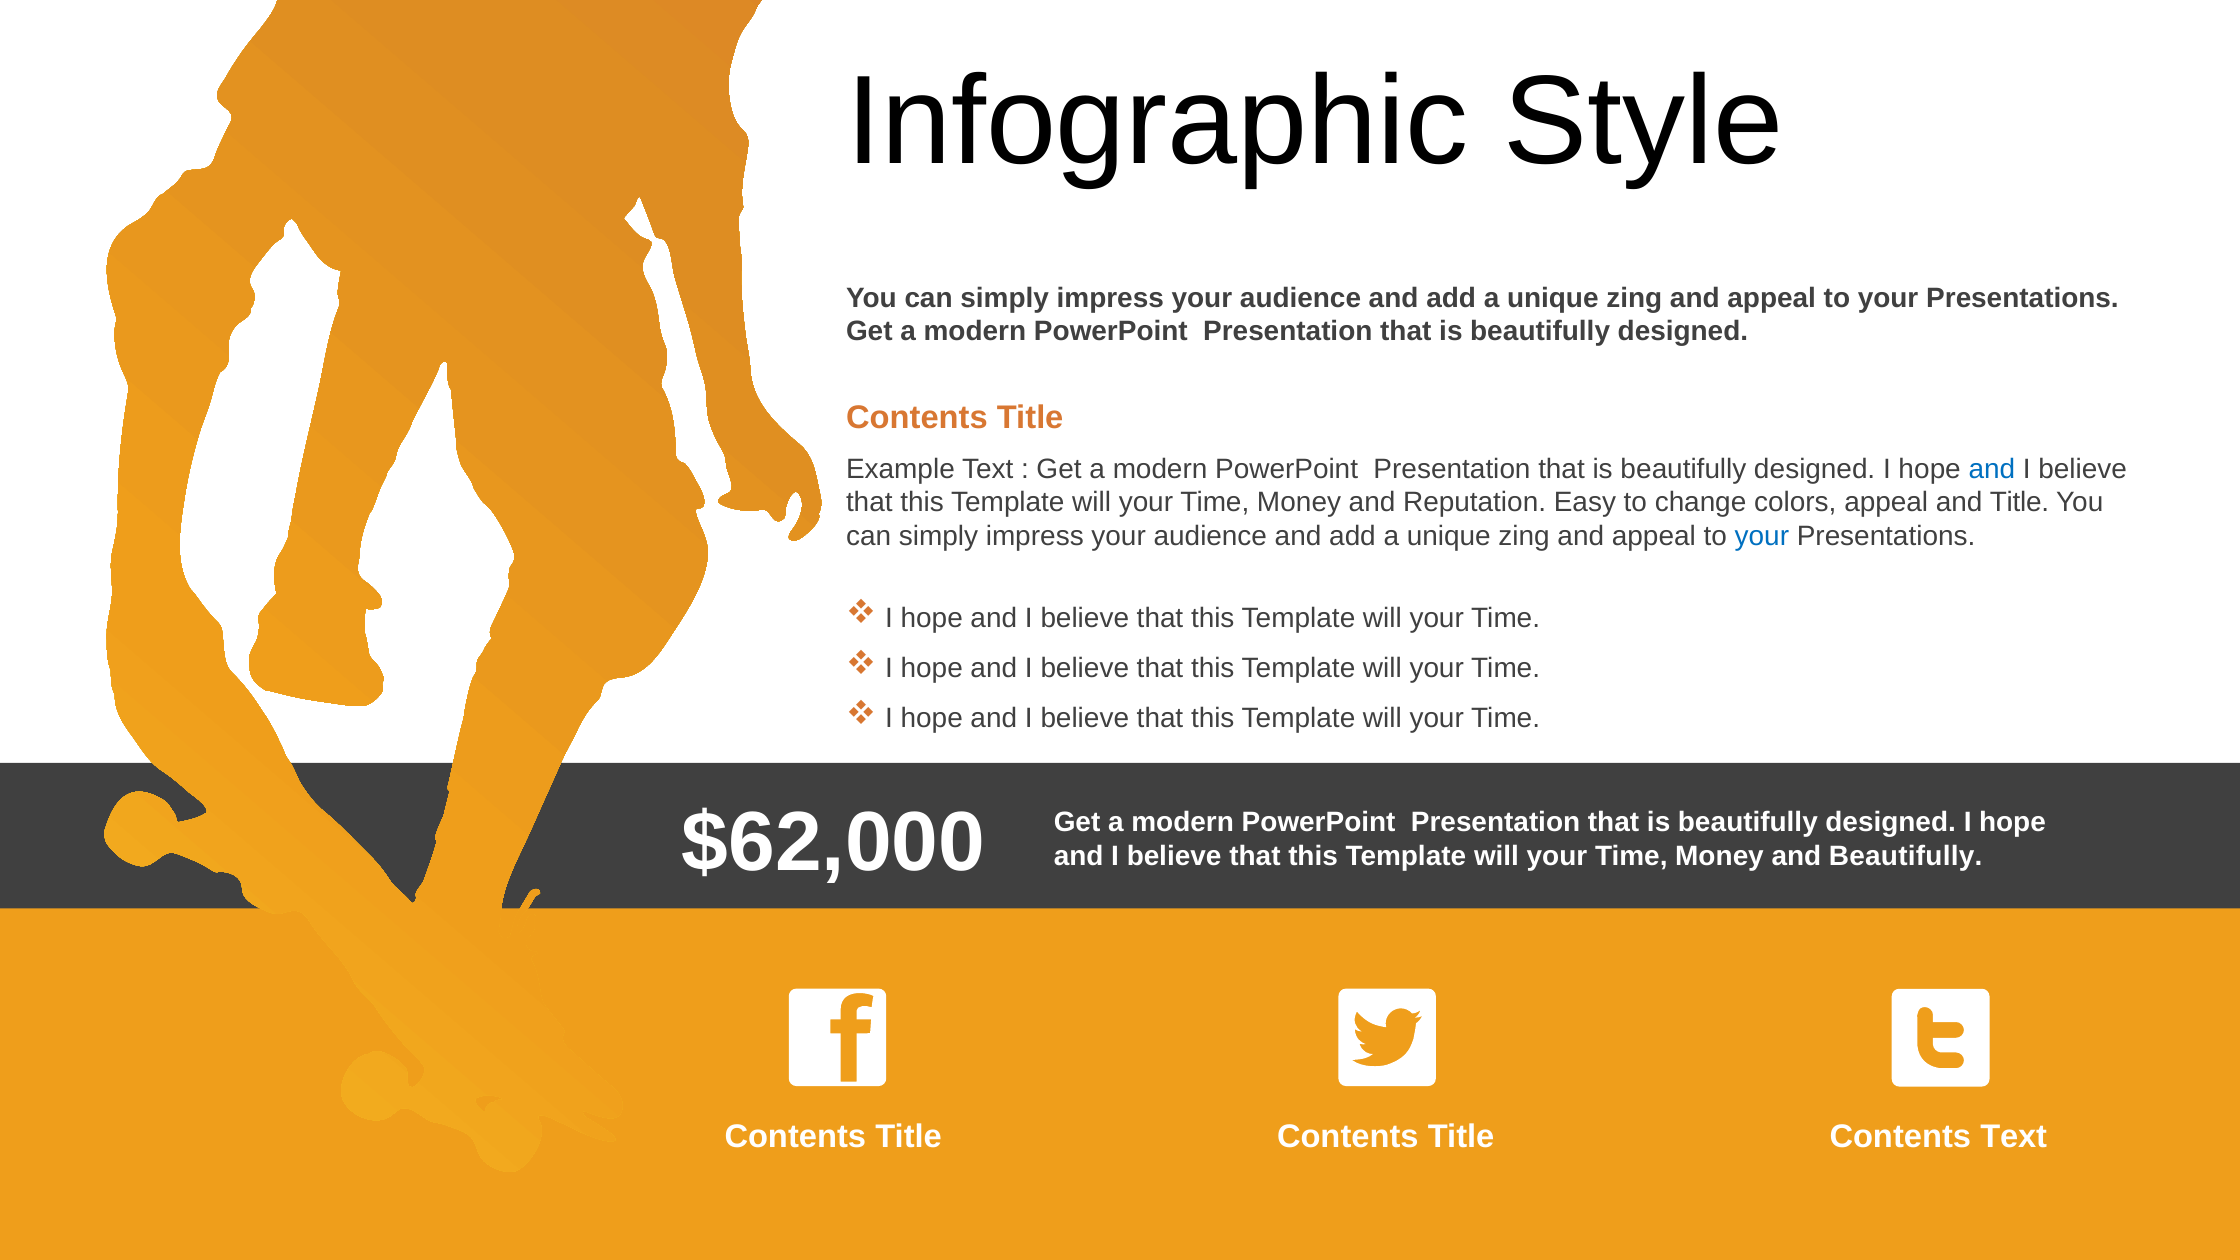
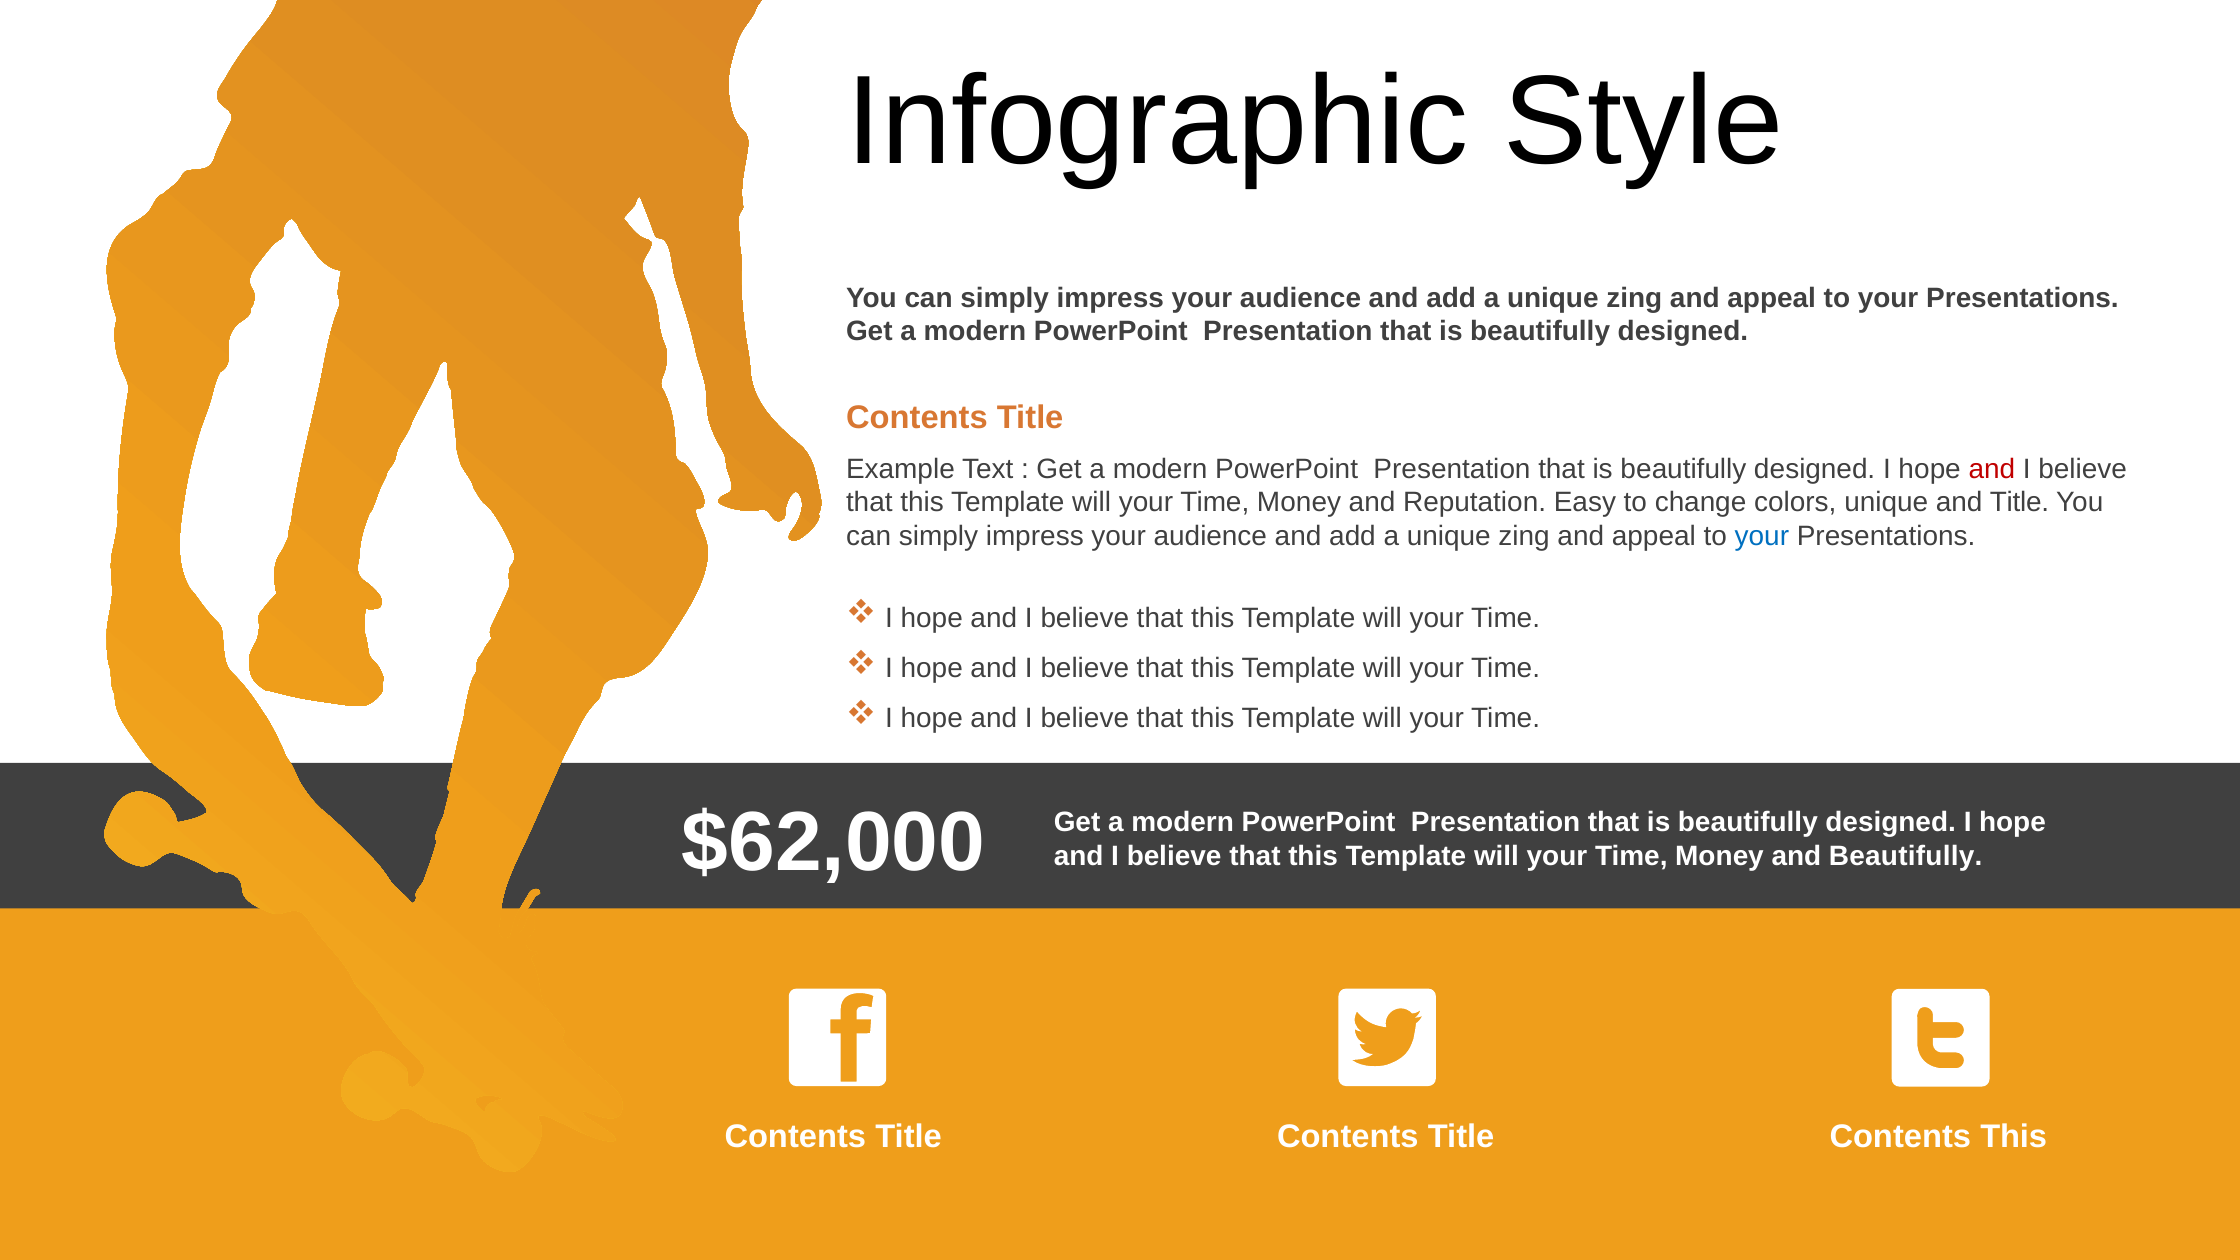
and colour: blue -> red (1992, 469)
colors appeal: appeal -> unique (1886, 502)
Contents Text: Text -> This (2014, 1137)
